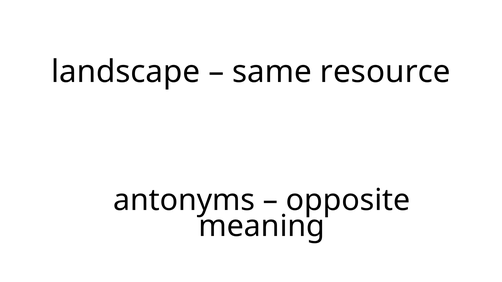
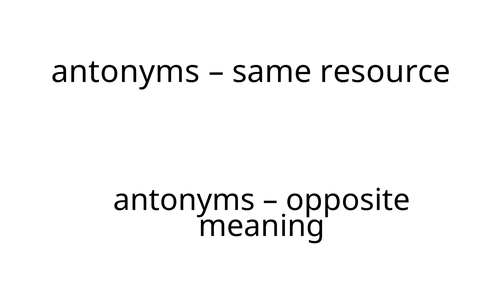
landscape: landscape -> antonyms (126, 72)
